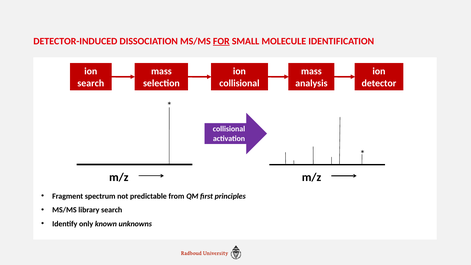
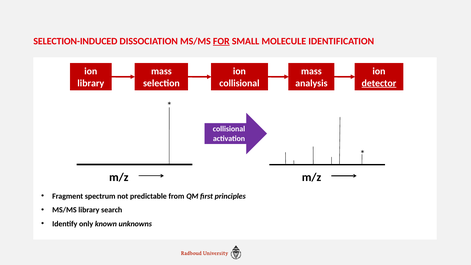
DETECTOR-INDUCED: DETECTOR-INDUCED -> SELECTION-INDUCED (75, 41)
search: search -> library (91, 83)
detector underline: none -> present (379, 83)
